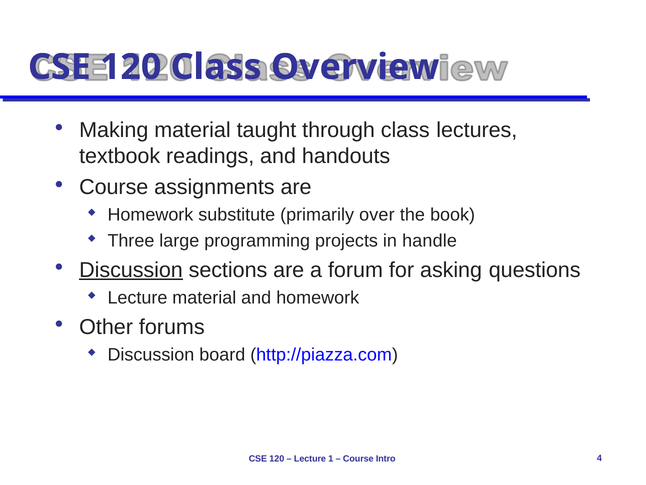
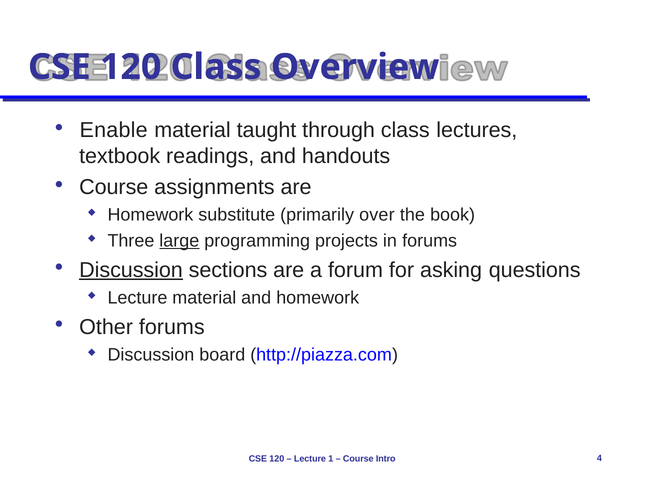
Making: Making -> Enable (114, 130)
large underline: none -> present (179, 241)
in handle: handle -> forums (430, 241)
